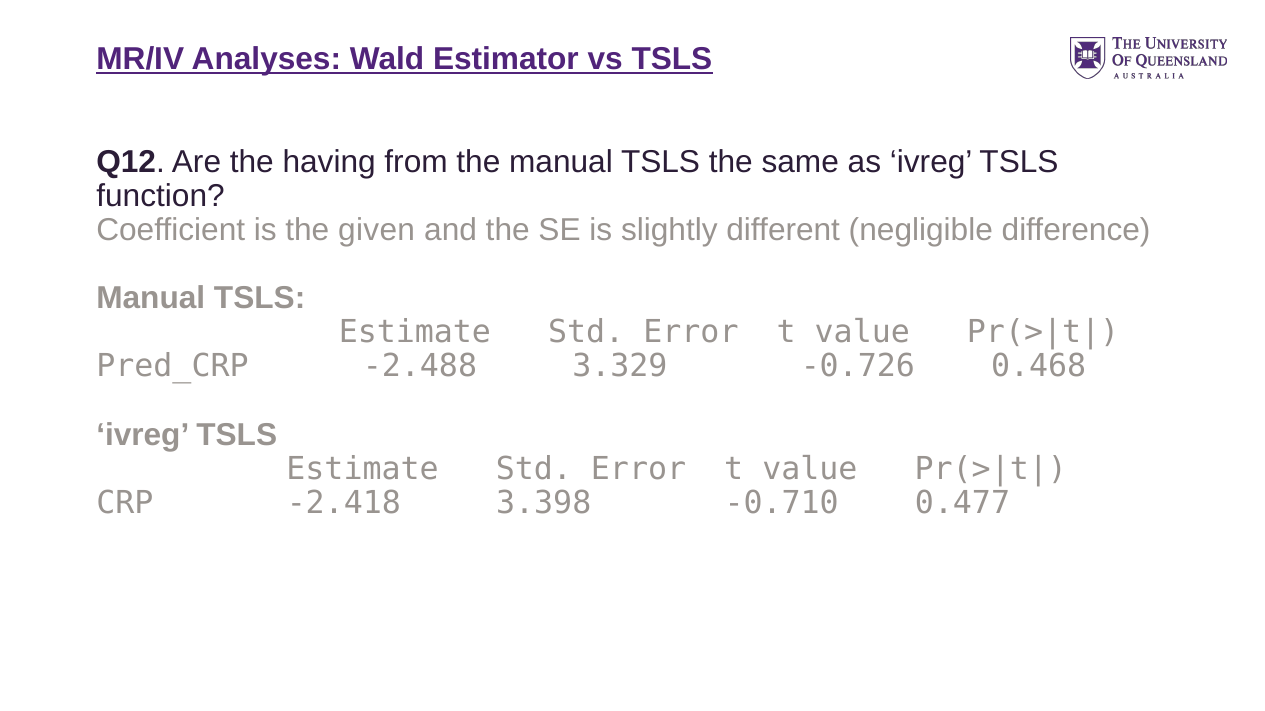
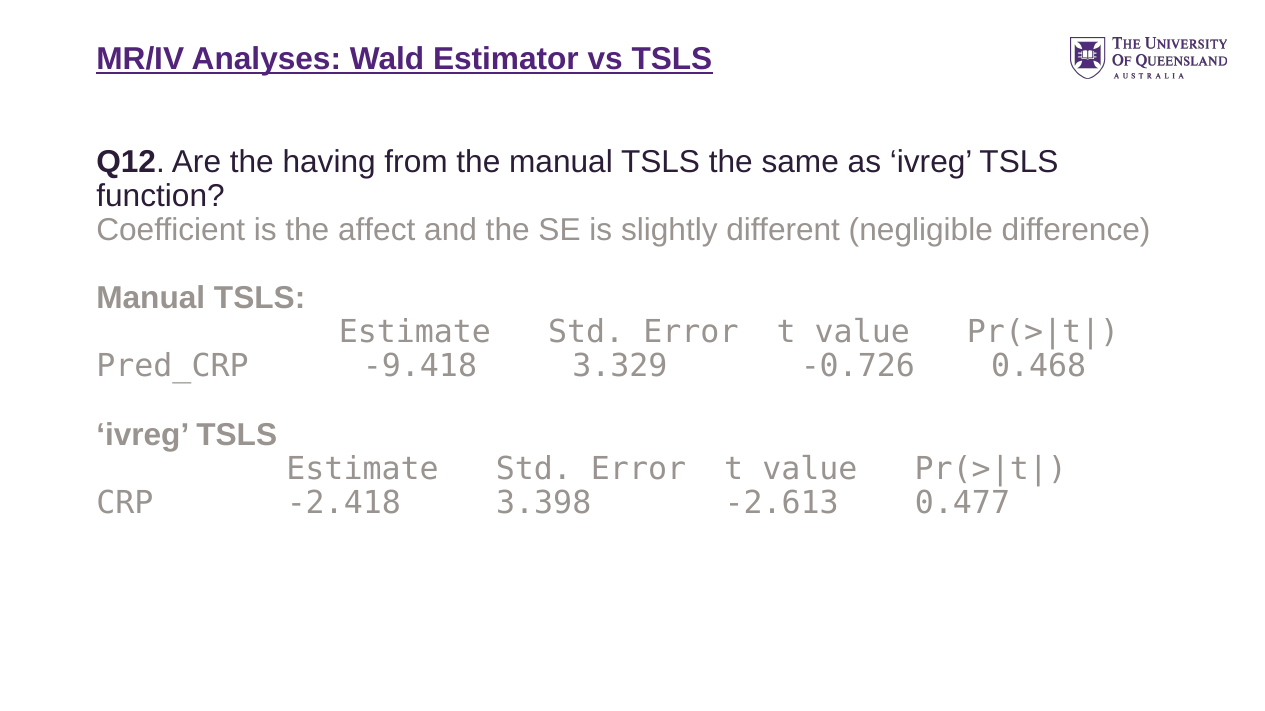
given: given -> affect (377, 230)
-2.488: -2.488 -> -9.418 (420, 367)
-0.710: -0.710 -> -2.613 (782, 503)
